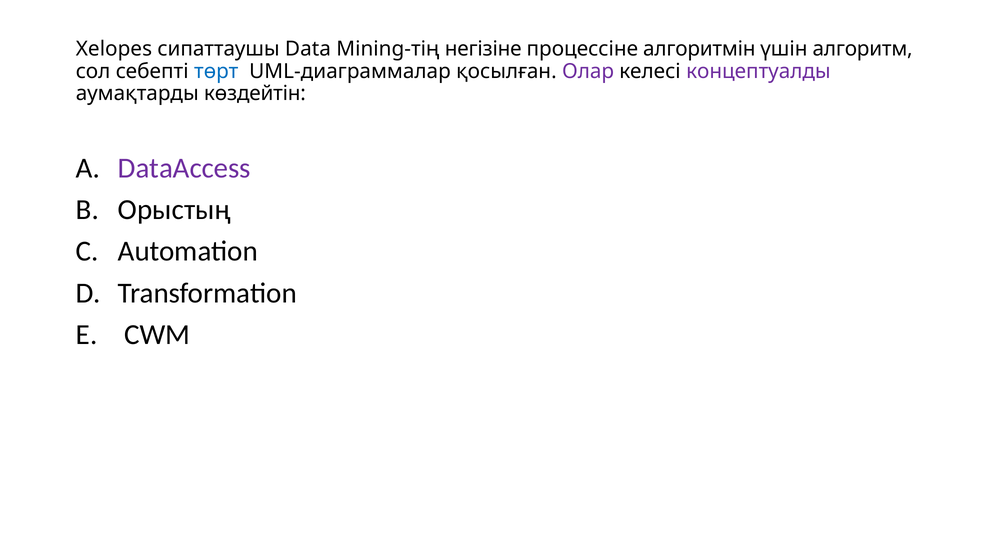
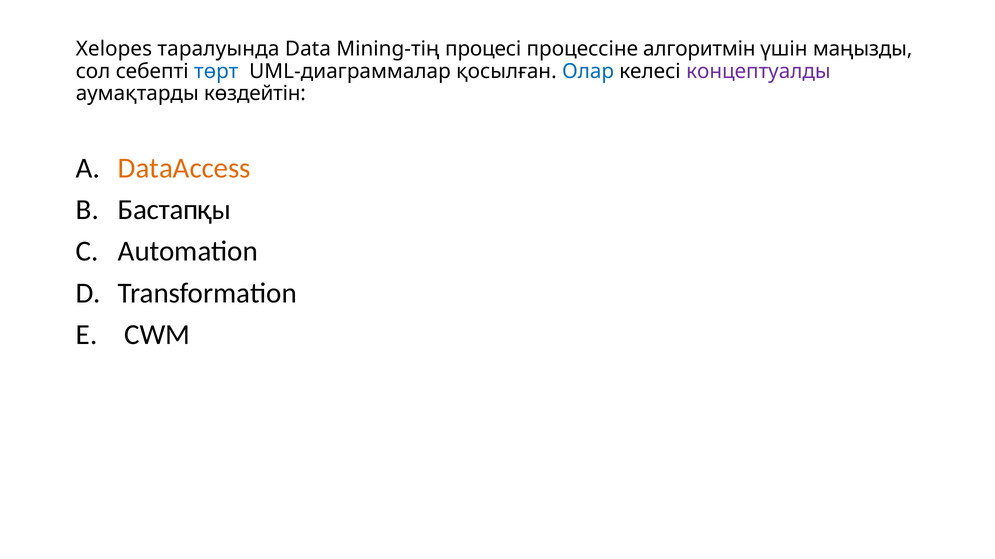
сипаттаушы: сипаттаушы -> таралуында (218, 49)
негізіне: негізіне -> процесі (483, 49)
алгоритм: алгоритм -> маңызды (863, 49)
Олар colour: purple -> blue (588, 71)
DataAccess colour: purple -> orange (184, 168)
Орыстың: Орыстың -> Бастапқы (175, 210)
